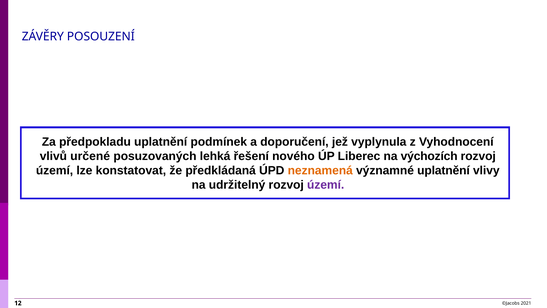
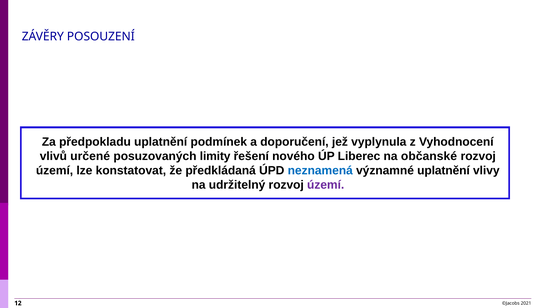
lehká: lehká -> limity (215, 156)
výchozích: výchozích -> občanské (429, 156)
neznamená colour: orange -> blue (320, 170)
